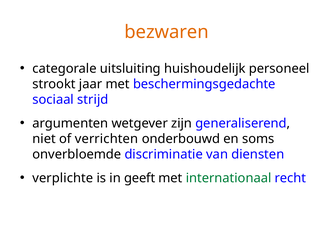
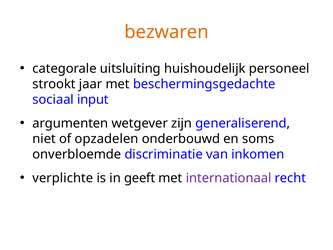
strijd: strijd -> input (93, 100)
verrichten: verrichten -> opzadelen (107, 139)
diensten: diensten -> inkomen (258, 154)
internationaal colour: green -> purple (229, 178)
